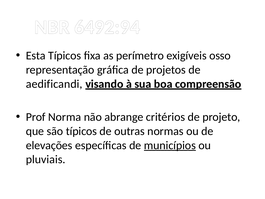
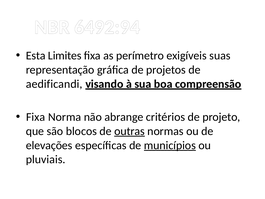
Esta Típicos: Típicos -> Limites (65, 56)
osso: osso -> suas (220, 56)
Prof: Prof -> Fixa (36, 117)
são típicos: típicos -> blocos (81, 131)
outras underline: none -> present (130, 131)
